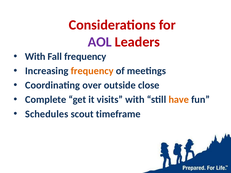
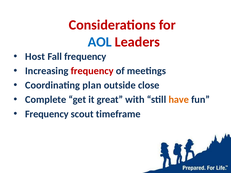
AOL colour: purple -> blue (100, 42)
With: With -> Host (35, 57)
frequency colour: orange -> red (92, 71)
over: over -> plan (92, 85)
visits: visits -> great (110, 100)
Schedules: Schedules -> Frequency (47, 114)
